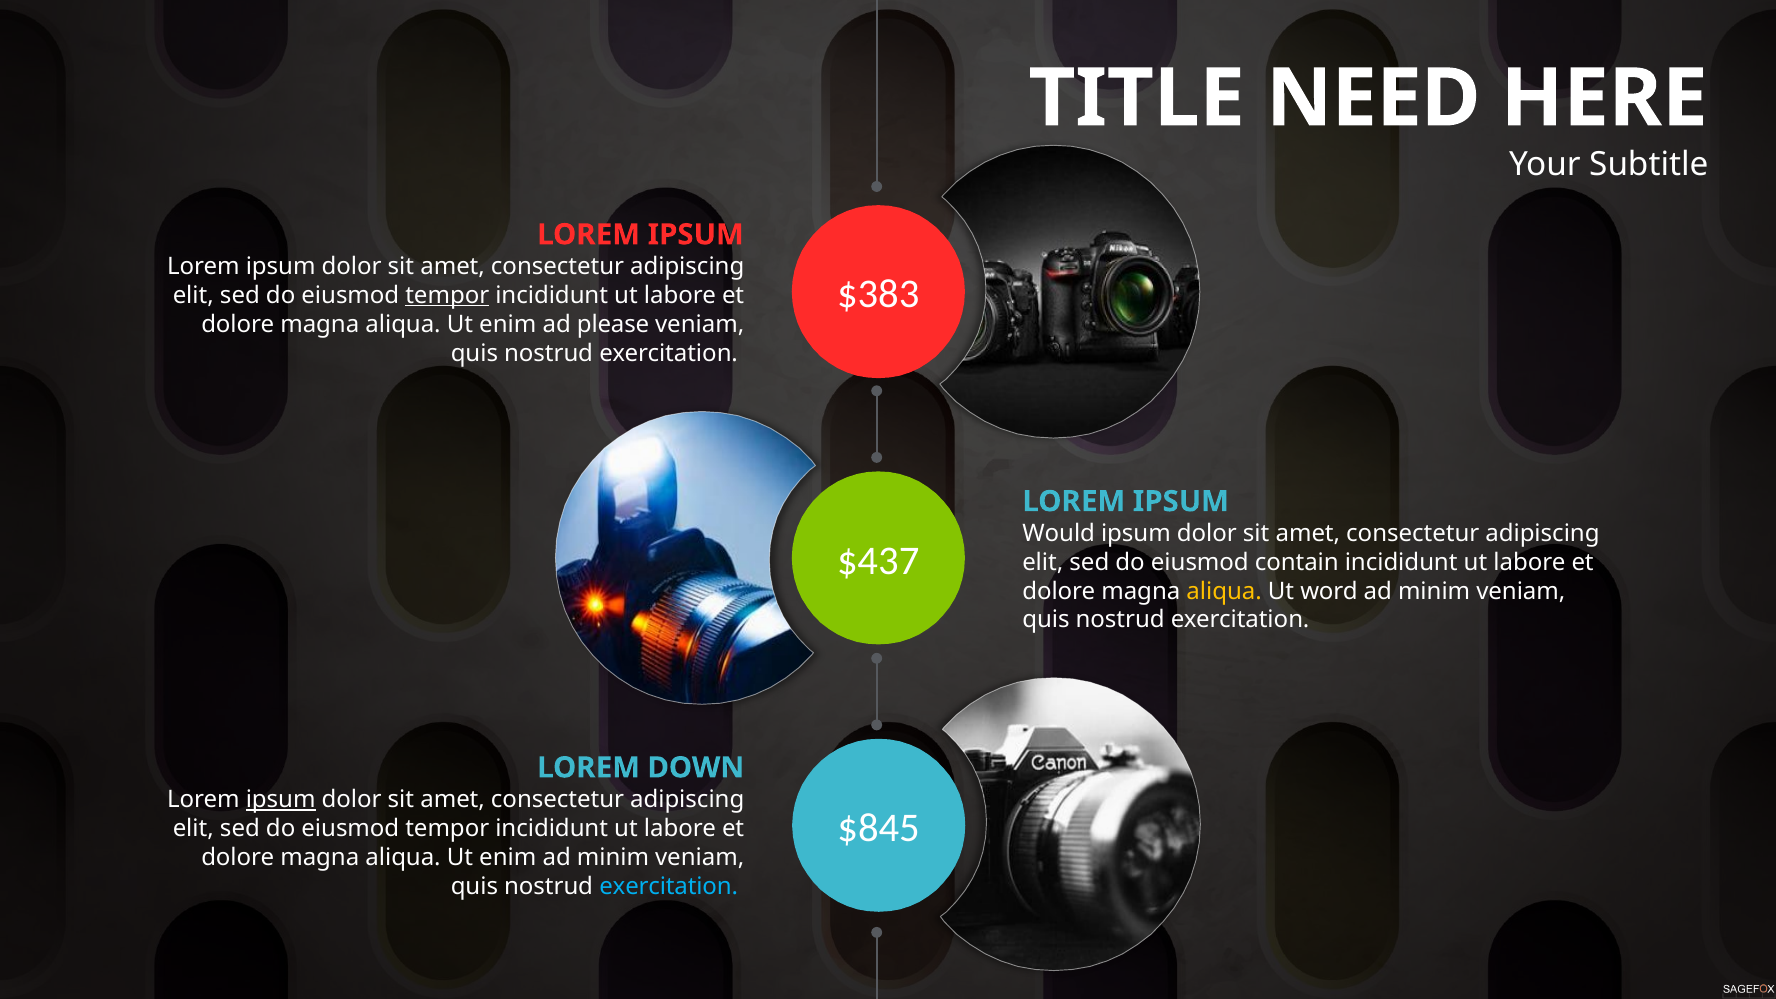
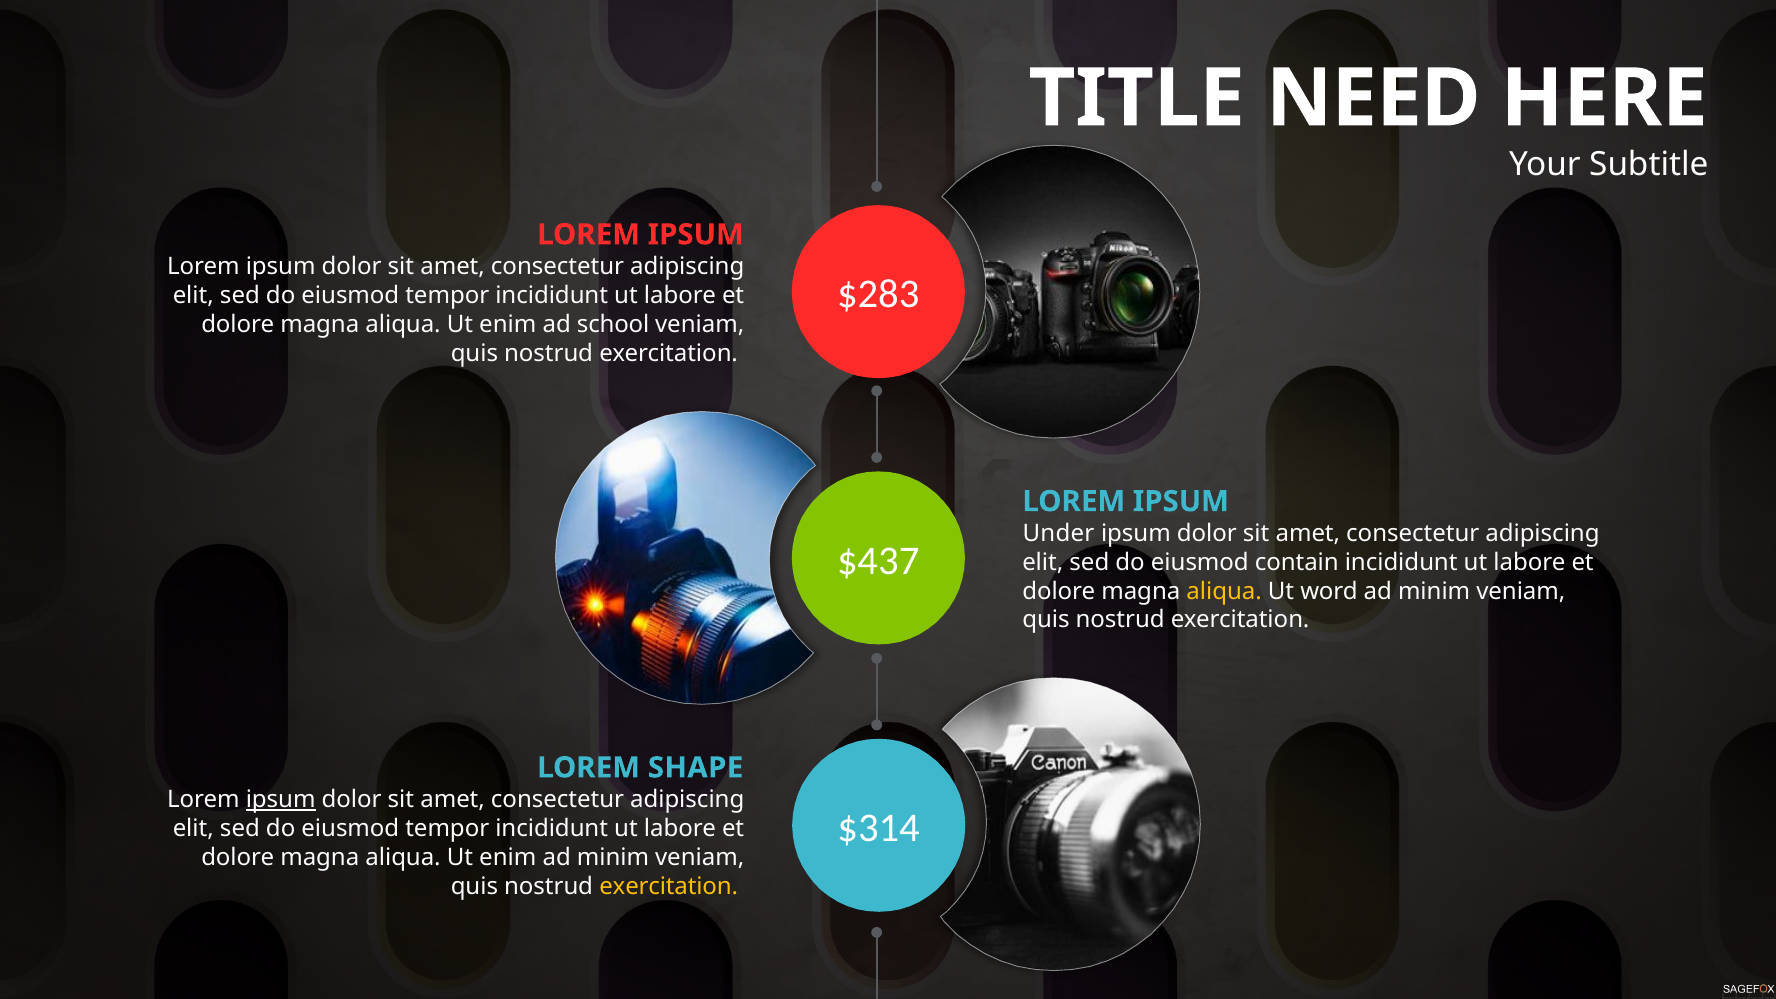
$383: $383 -> $283 (878, 295)
tempor underline: present -> none (447, 295)
please: please -> school (613, 324)
Would: Would -> Under (1059, 533)
DOWN: DOWN -> SHAPE (696, 768)
$845: $845 -> $314 (879, 828)
exercitation colour: light blue -> yellow (669, 886)
